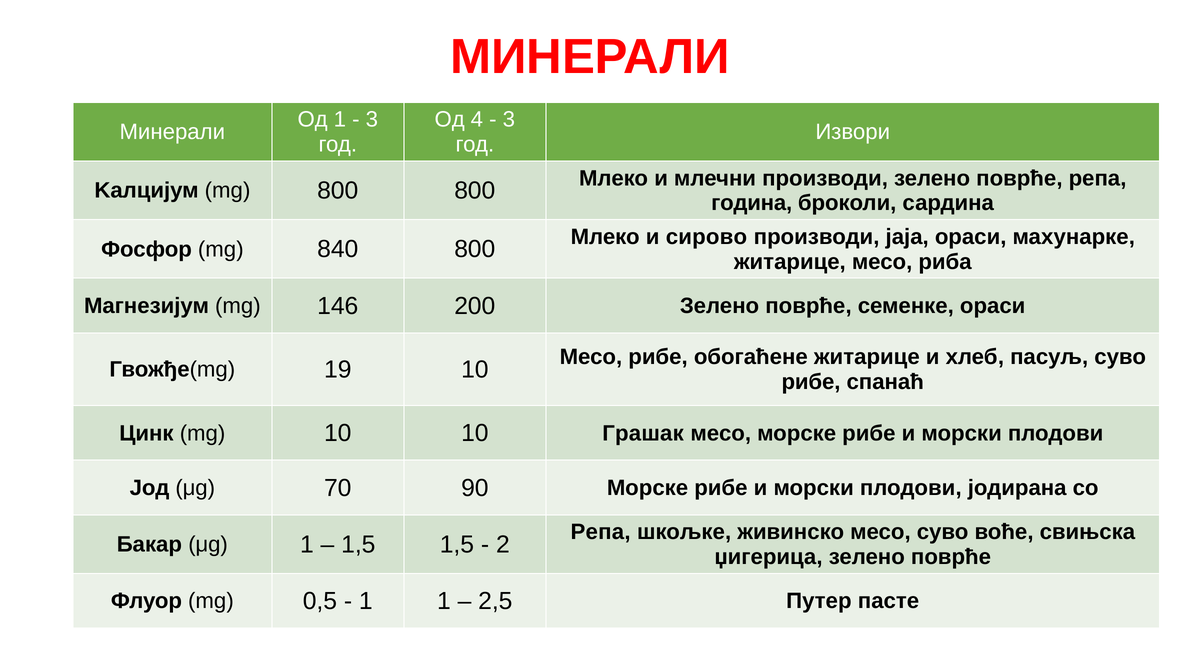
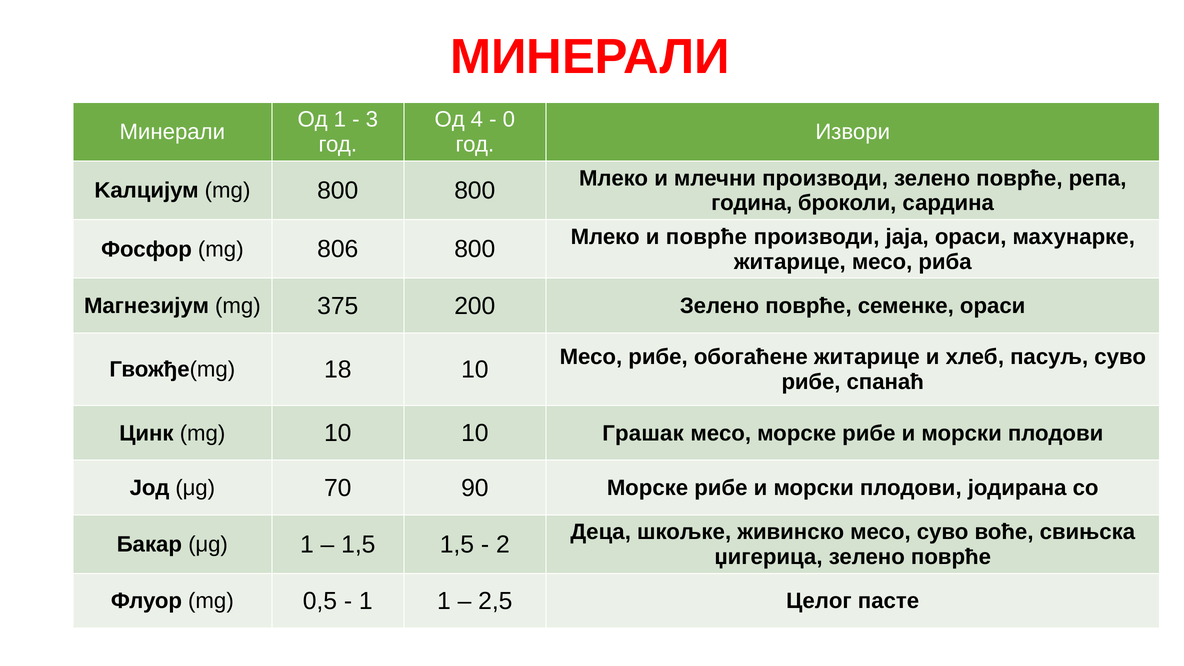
3: 3 -> 0 (509, 120)
и сирово: сирово -> поврће (706, 237)
840: 840 -> 806 (338, 249)
146: 146 -> 375 (338, 306)
19: 19 -> 18 (338, 370)
Репа: Репа -> Деца (601, 532)
Путер: Путер -> Целог (819, 601)
